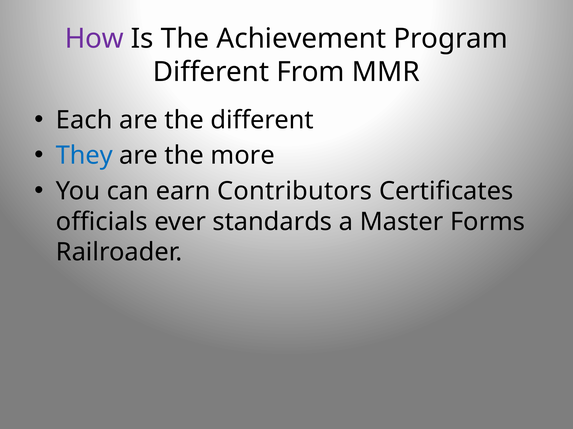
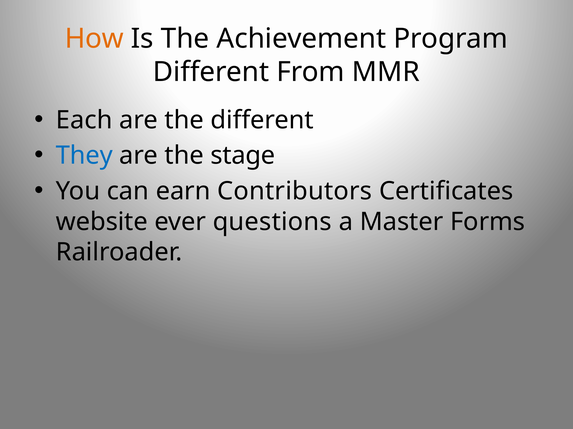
How colour: purple -> orange (94, 39)
more: more -> stage (243, 156)
officials: officials -> website (102, 222)
standards: standards -> questions (272, 222)
